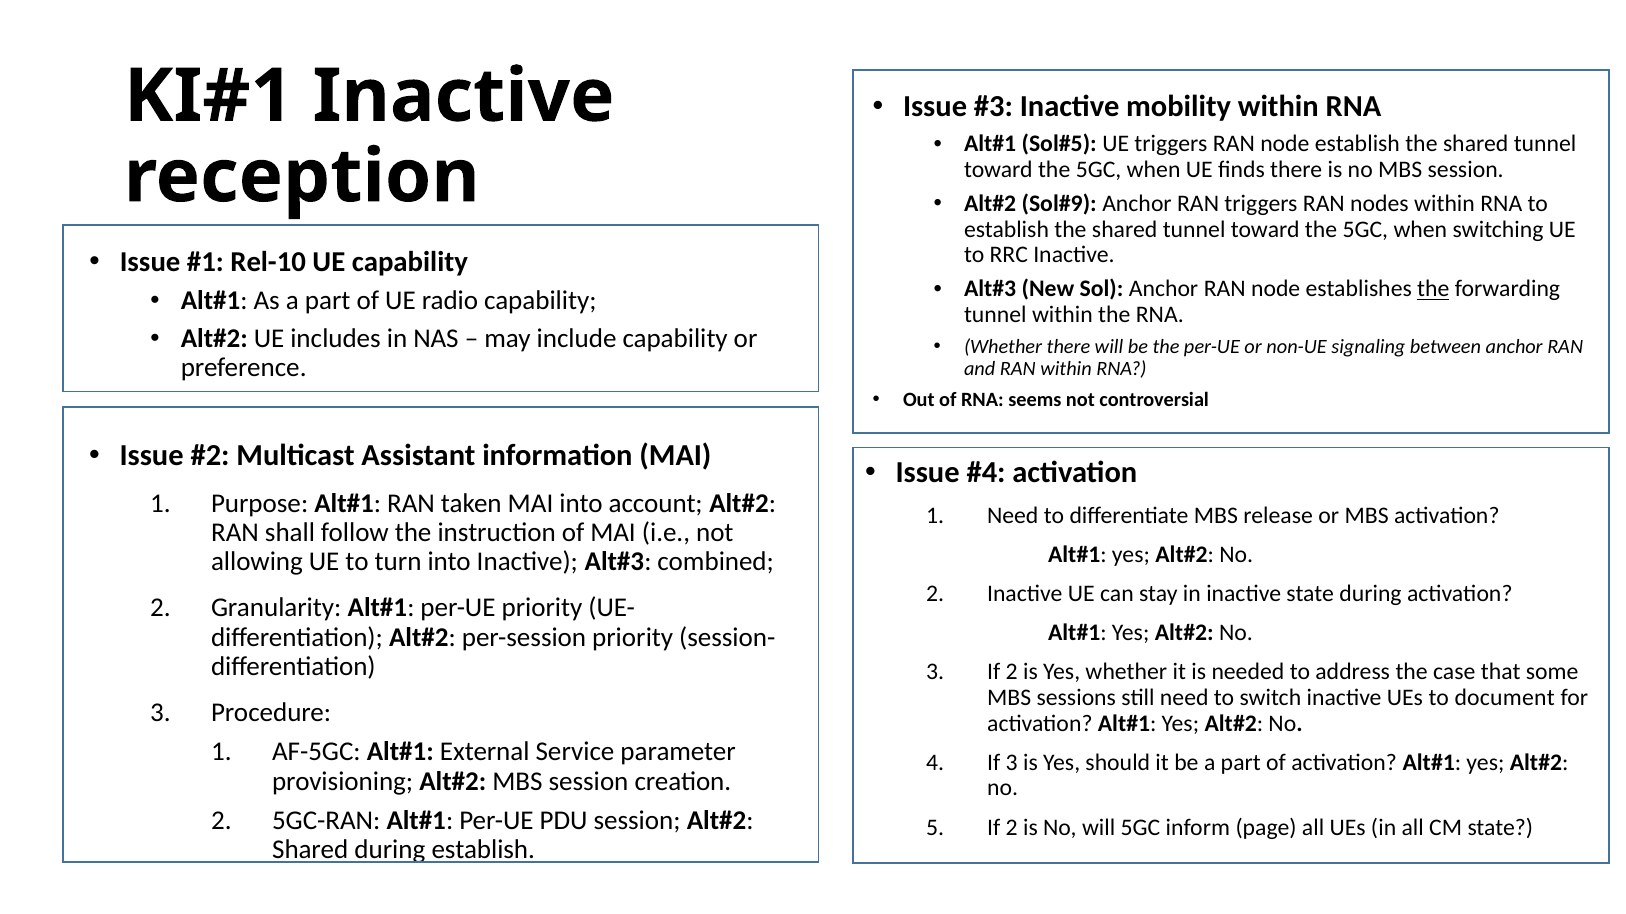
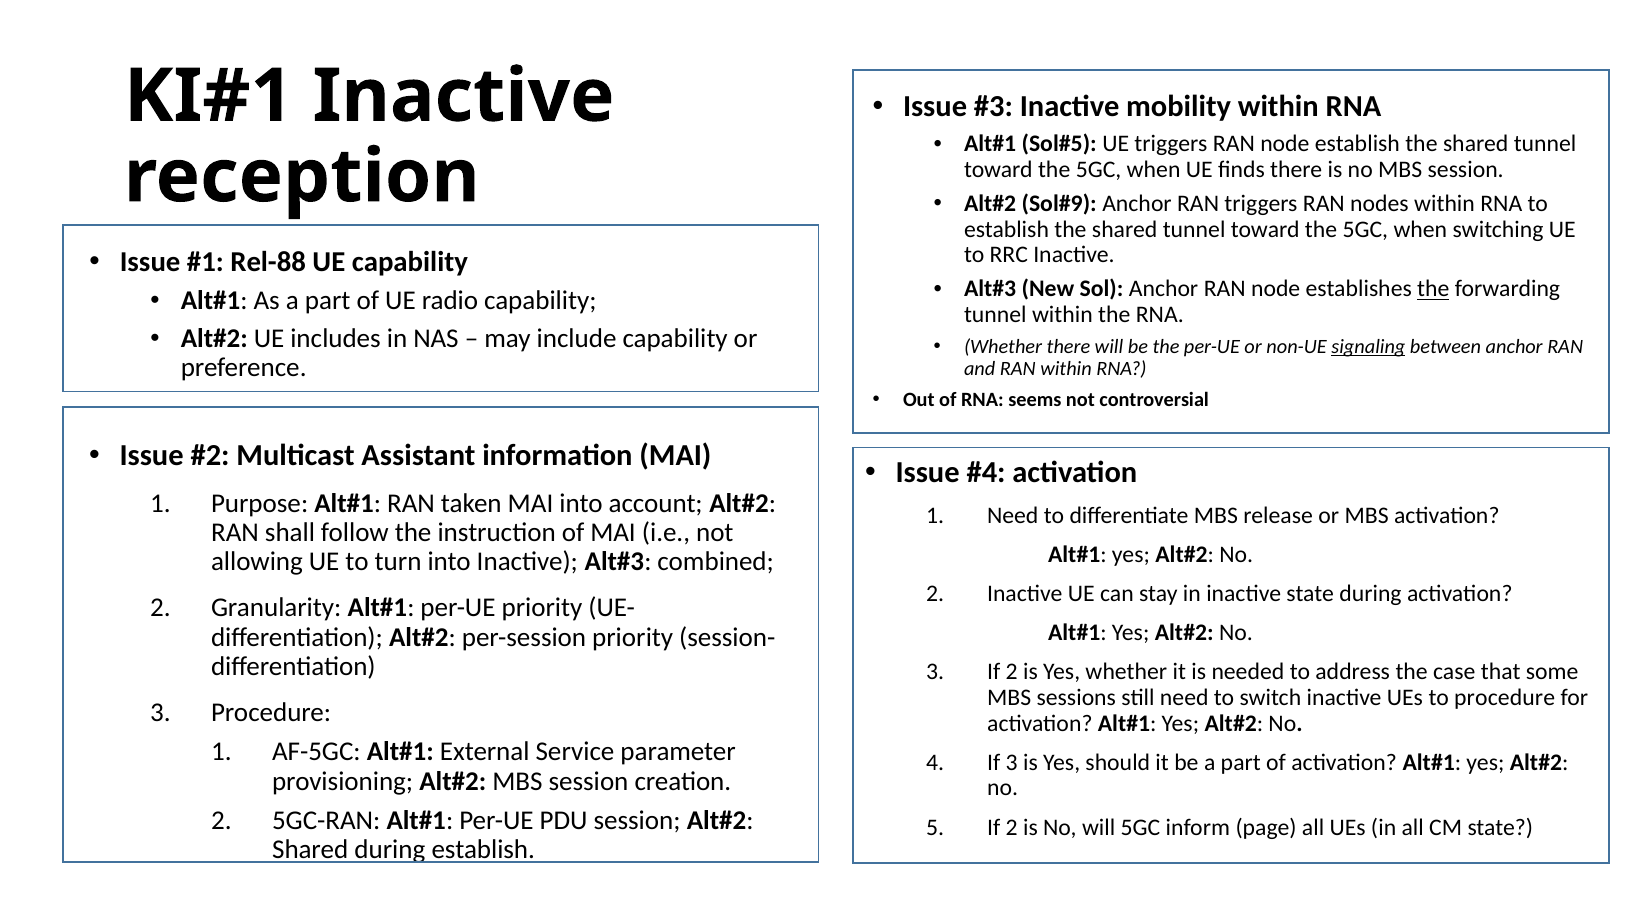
Rel-10: Rel-10 -> Rel-88 (268, 262)
signaling underline: none -> present (1368, 347)
to document: document -> procedure (1505, 698)
